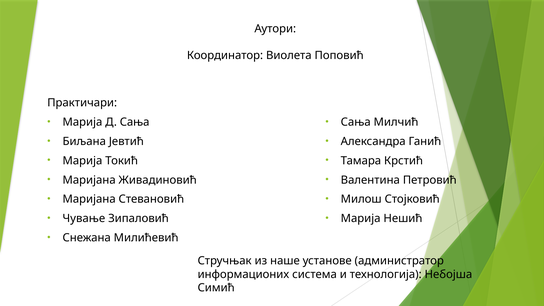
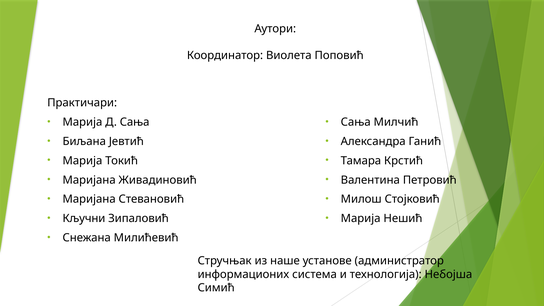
Чување: Чување -> Кључни (84, 218)
